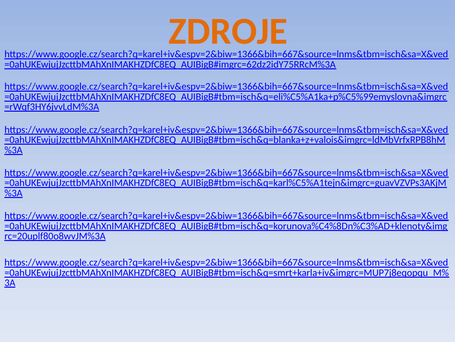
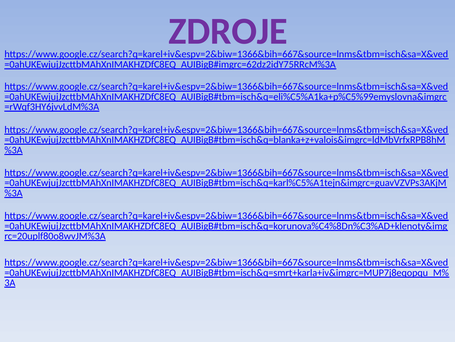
ZDROJE colour: orange -> purple (228, 31)
